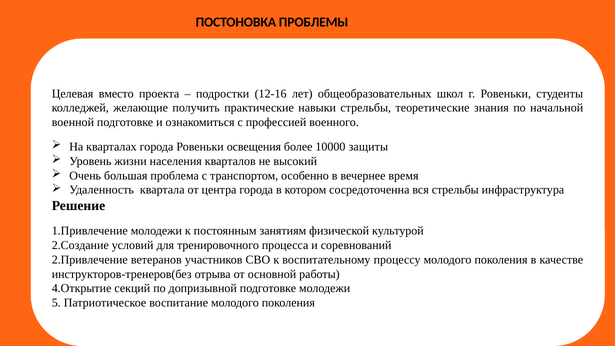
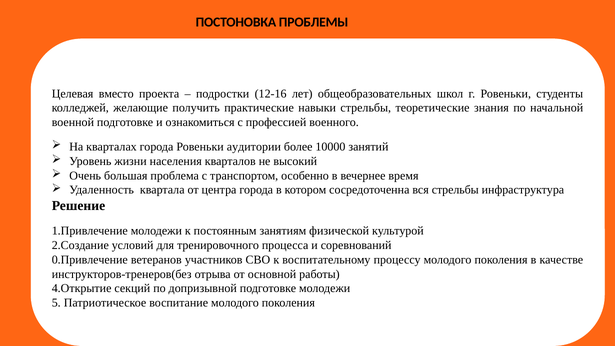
освещения: освещения -> аудитории (254, 147)
защиты: защиты -> занятий (368, 147)
2.Привлечение: 2.Привлечение -> 0.Привлечение (90, 260)
